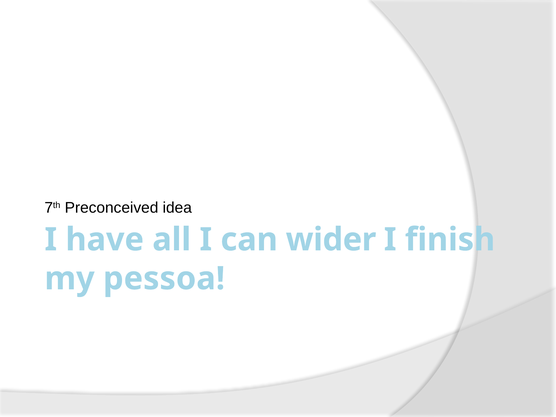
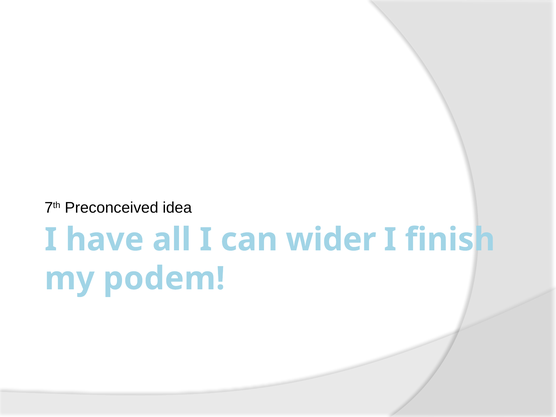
pessoa: pessoa -> podem (164, 279)
